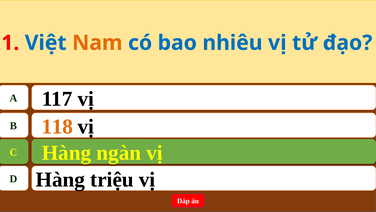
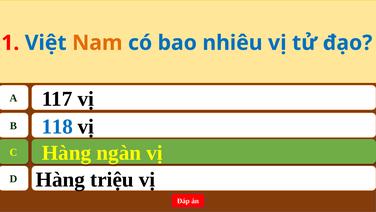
118 colour: orange -> blue (57, 126)
